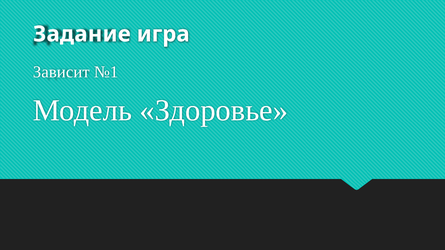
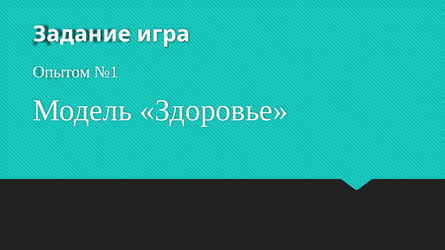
Зависит: Зависит -> Опытом (61, 72)
